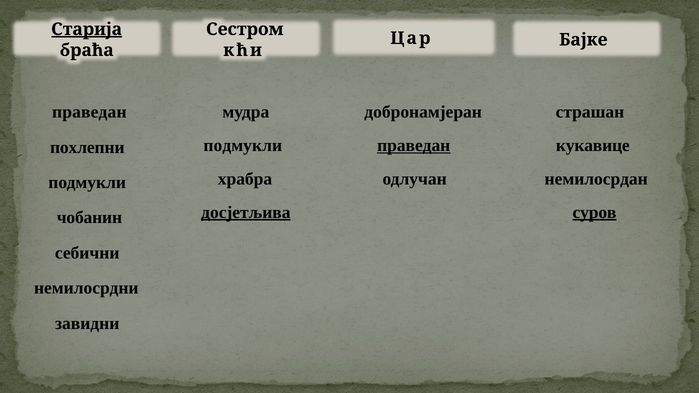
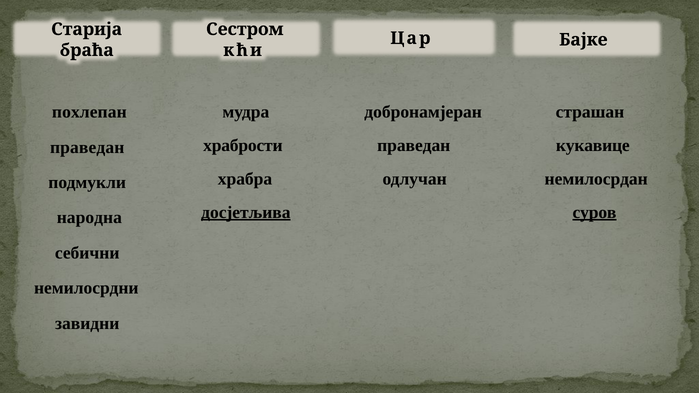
Старија underline: present -> none (87, 29)
праведан: праведан -> похлепан (89, 112)
подмукли: подмукли -> храбрости (243, 145)
праведан underline: present -> none (414, 145)
похлепни: похлепни -> праведан (87, 147)
чобанин: чобанин -> народна (89, 218)
